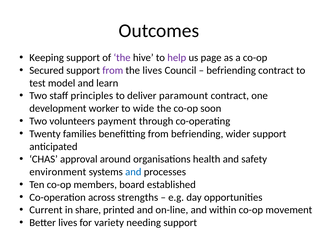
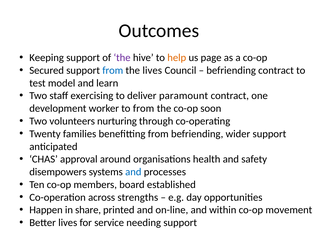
help colour: purple -> orange (177, 58)
from colour: purple -> blue (113, 71)
principles: principles -> exercising (92, 96)
to wide: wide -> from (144, 109)
payment: payment -> nurturing (117, 121)
environment: environment -> disempowers (58, 172)
Current: Current -> Happen (46, 210)
variety: variety -> service (109, 223)
